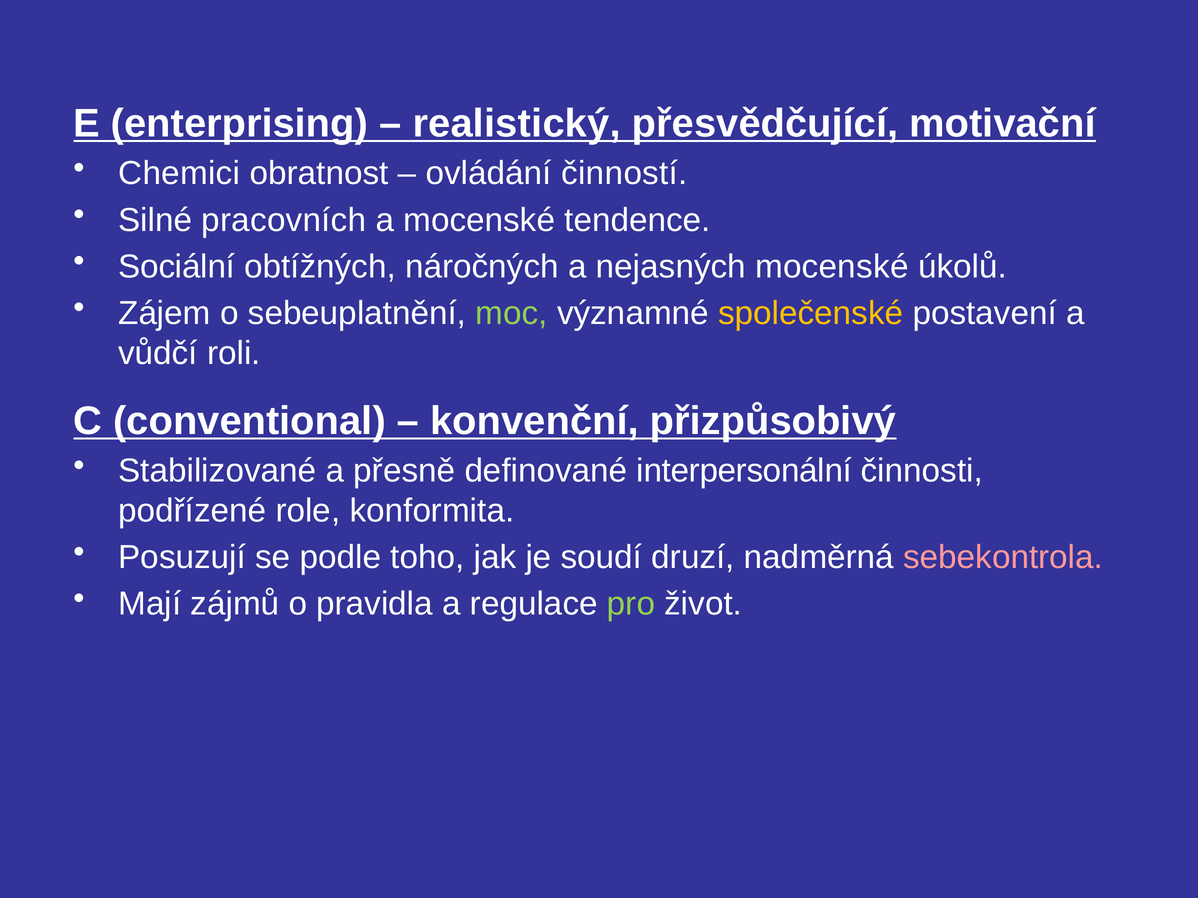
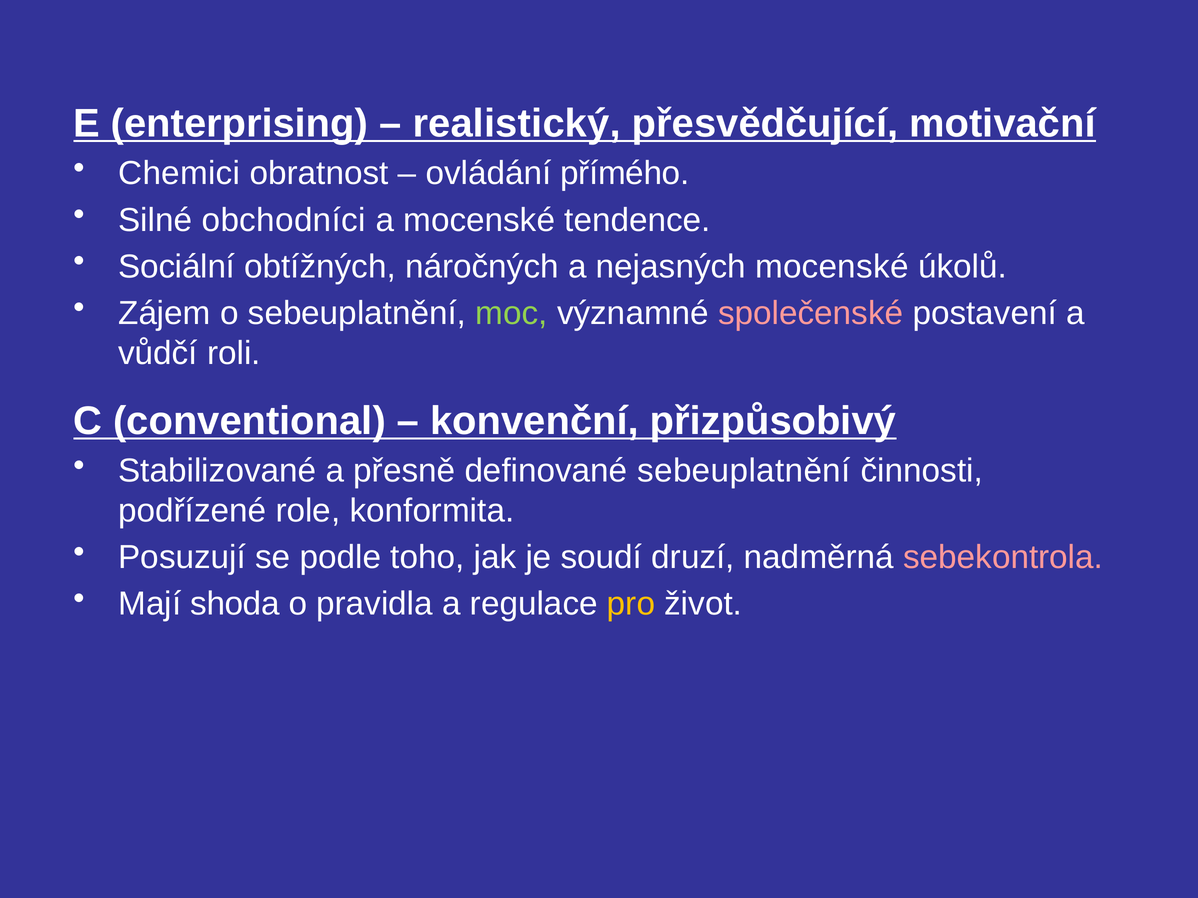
činností: činností -> přímého (625, 174)
pracovních: pracovních -> obchodníci (284, 220)
společenské colour: yellow -> pink (811, 313)
definované interpersonální: interpersonální -> sebeuplatnění (744, 471)
zájmů: zájmů -> shoda (235, 604)
pro colour: light green -> yellow (631, 604)
